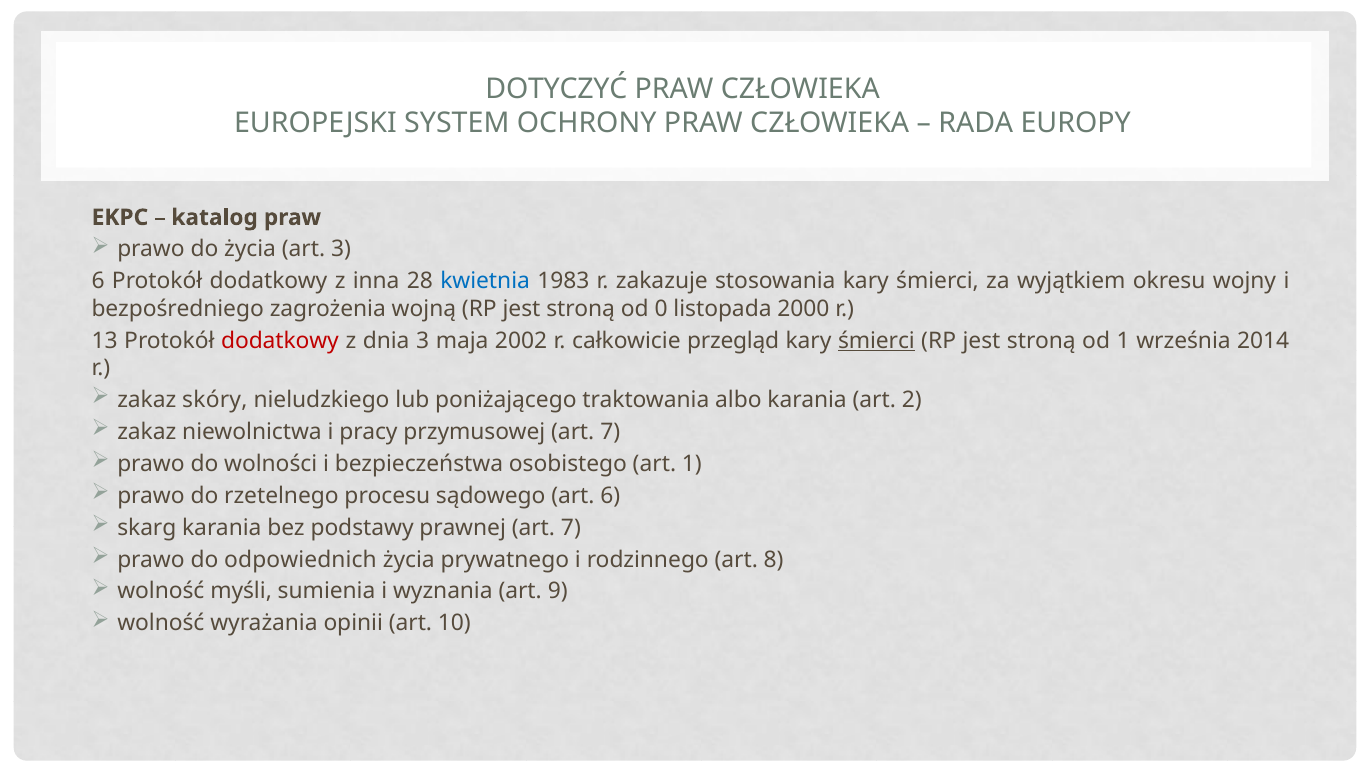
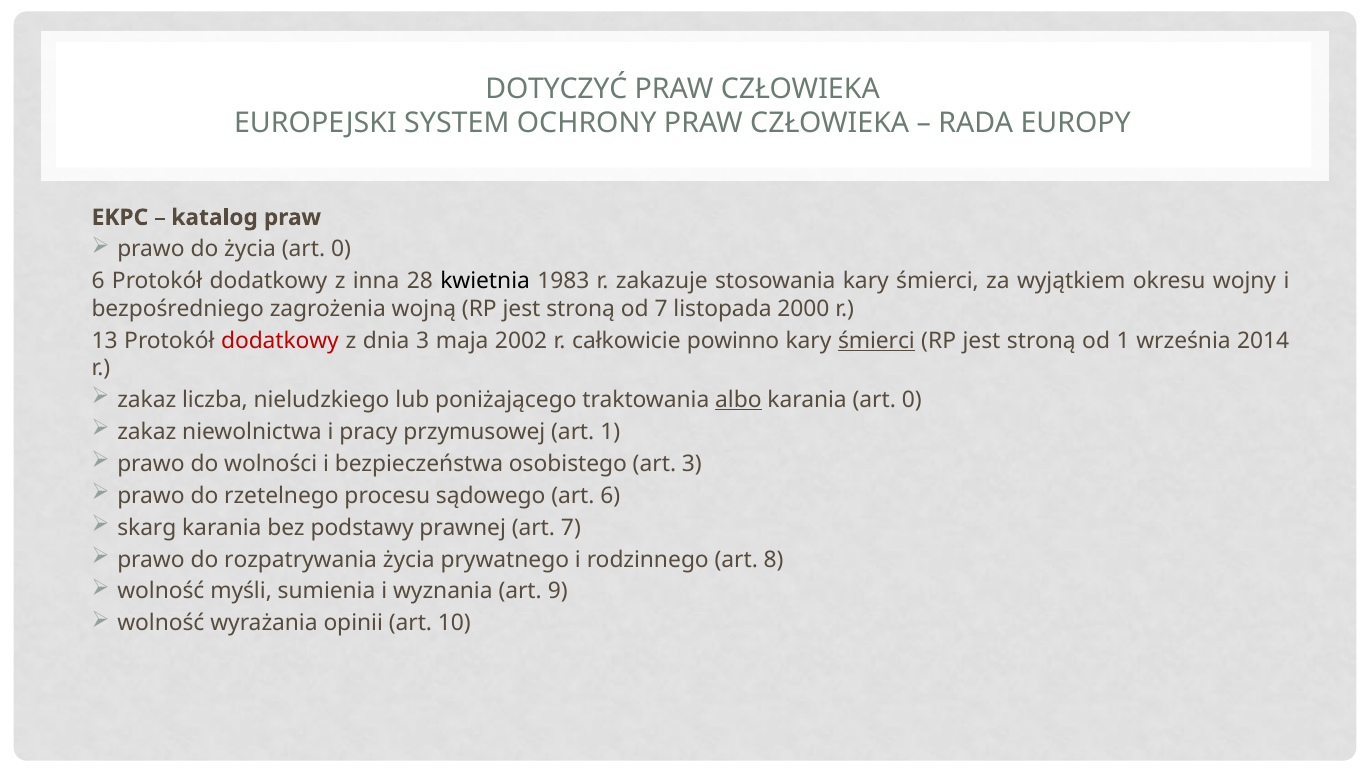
życia art 3: 3 -> 0 (341, 249)
kwietnia colour: blue -> black (485, 281)
od 0: 0 -> 7 (661, 308)
przegląd: przegląd -> powinno (733, 340)
skóry: skóry -> liczba (215, 400)
albo underline: none -> present (738, 400)
karania art 2: 2 -> 0 (912, 400)
przymusowej art 7: 7 -> 1 (610, 432)
art 1: 1 -> 3 (692, 463)
odpowiednich: odpowiednich -> rozpatrywania (301, 559)
